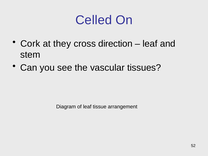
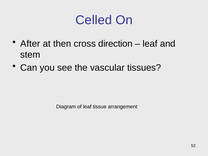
Cork: Cork -> After (30, 44)
they: they -> then (62, 44)
